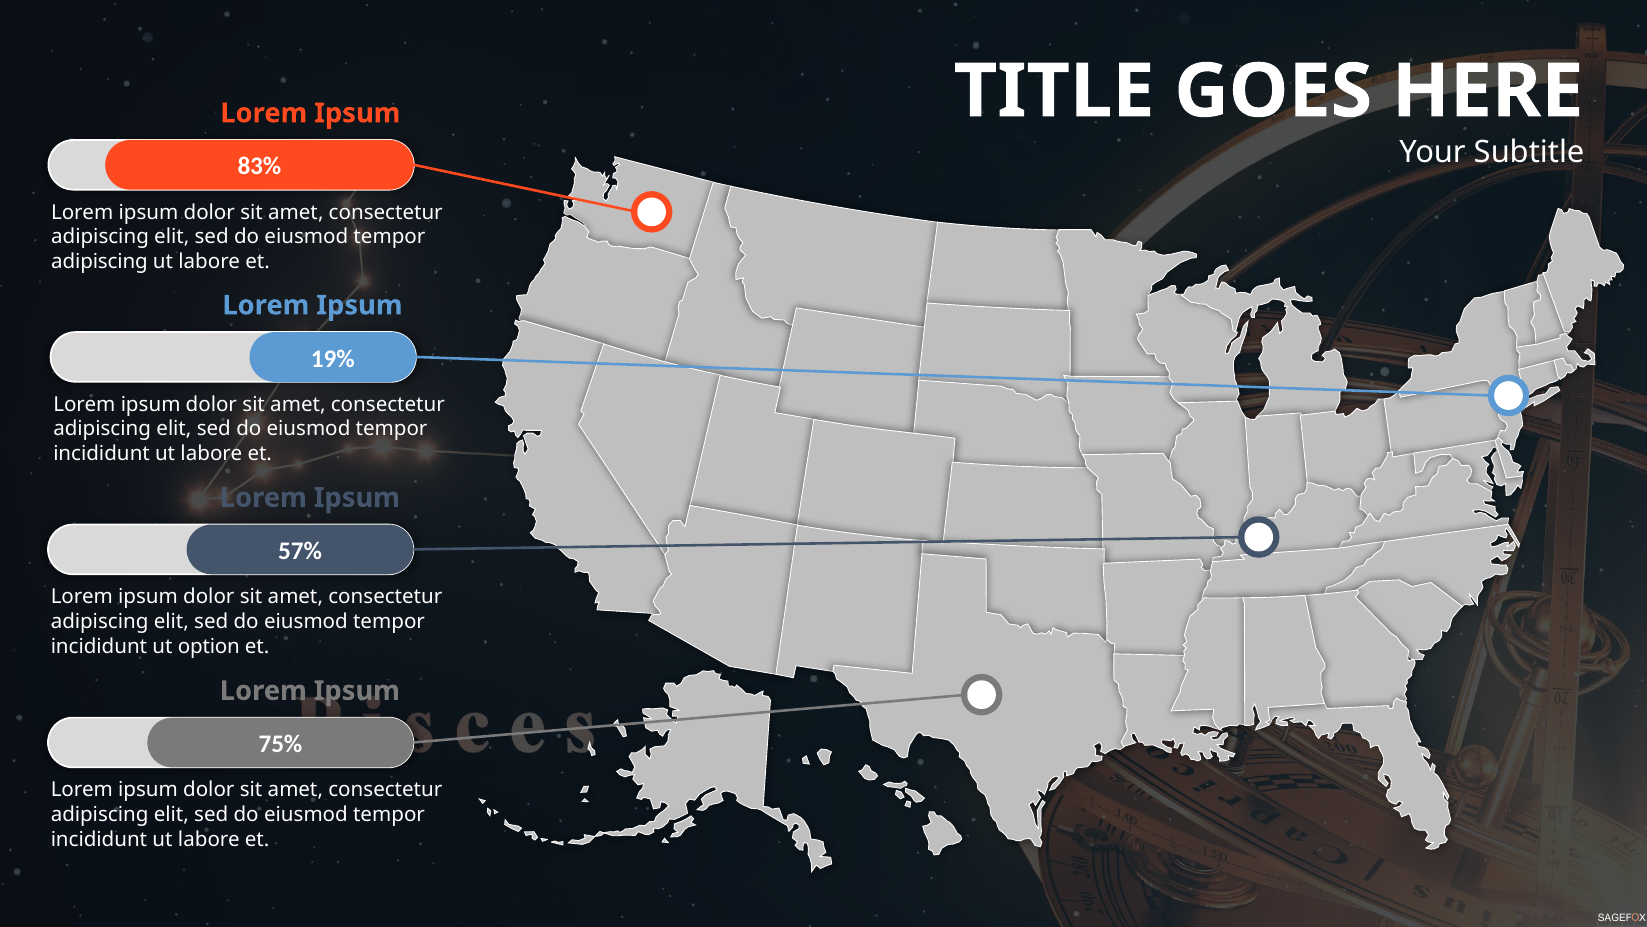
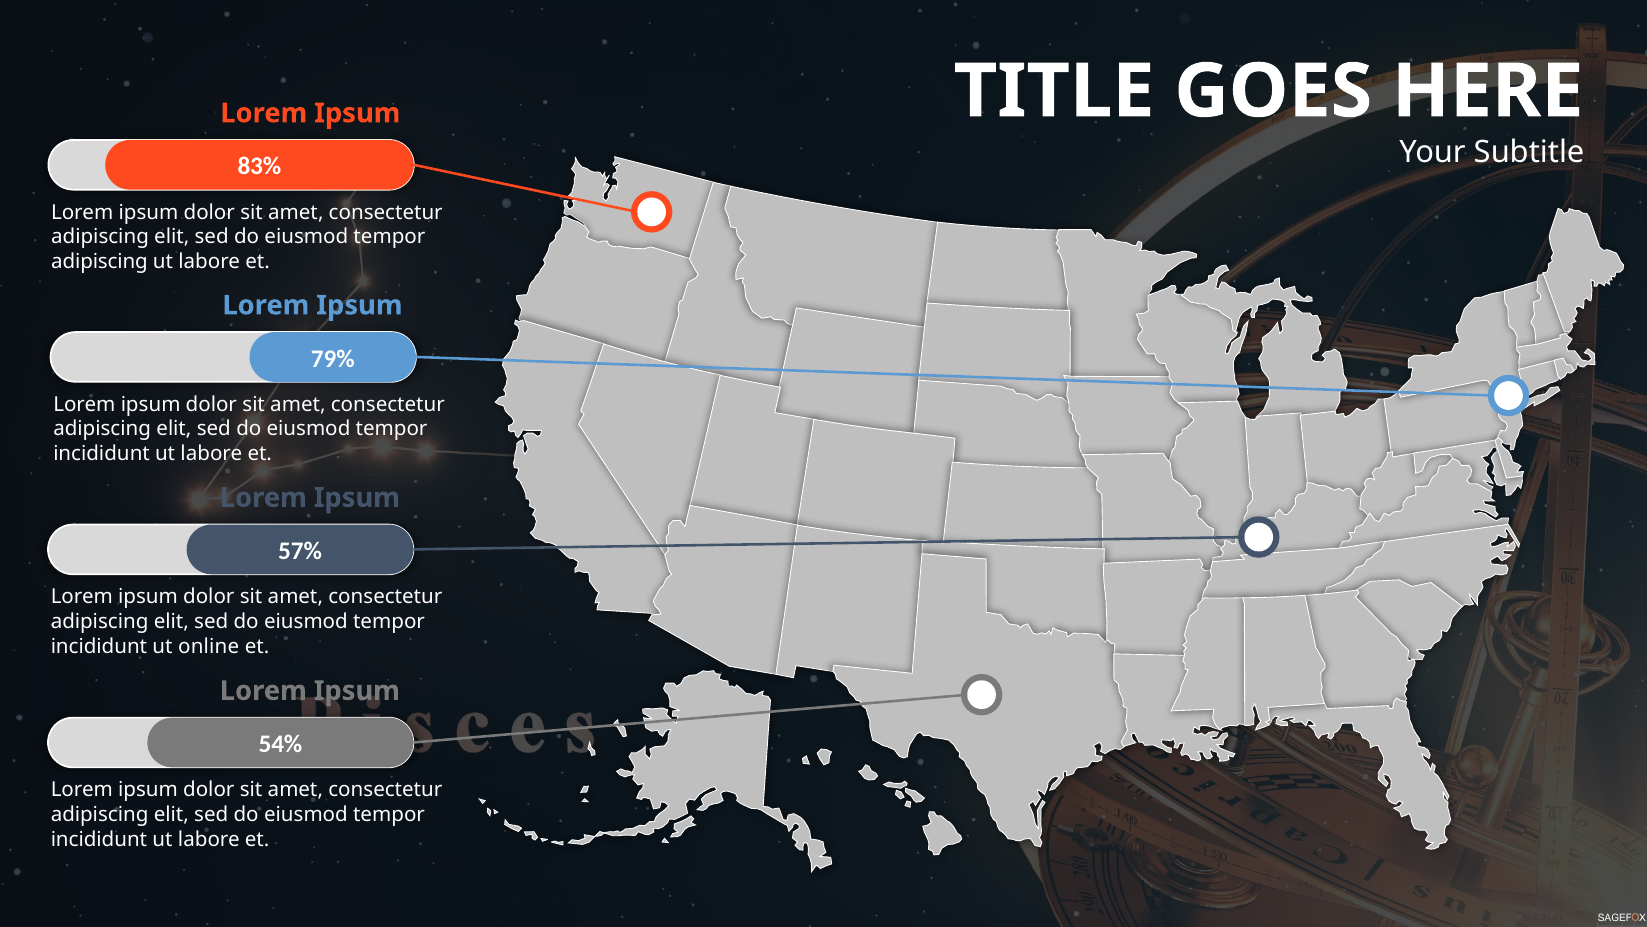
19%: 19% -> 79% (333, 358)
option: option -> online (209, 646)
75%: 75% -> 54% (280, 744)
